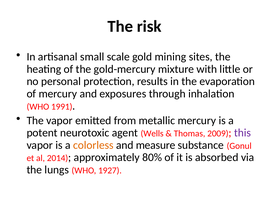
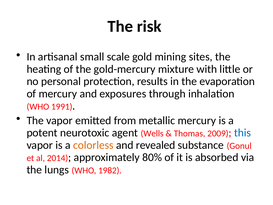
this colour: purple -> blue (243, 133)
measure: measure -> revealed (156, 145)
1927: 1927 -> 1982 (110, 170)
